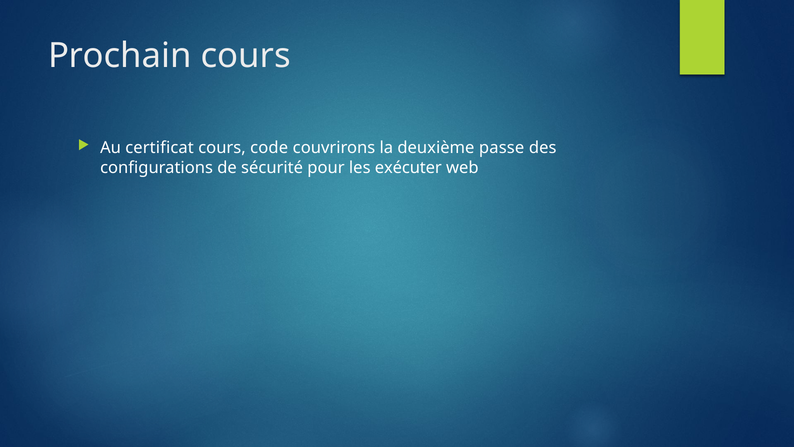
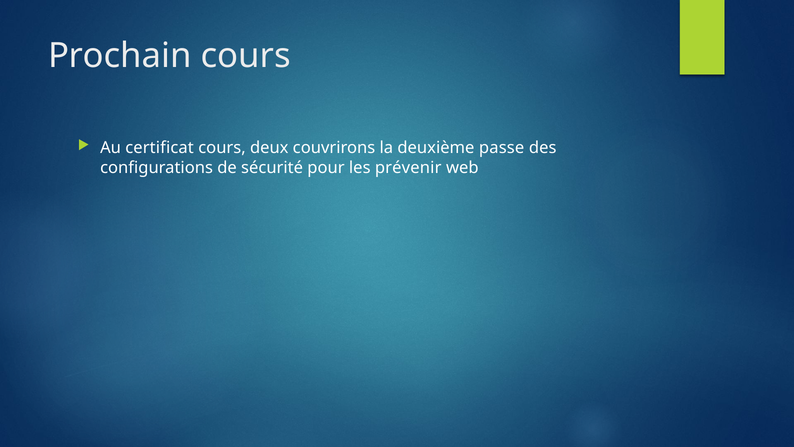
code: code -> deux (269, 148)
exécuter: exécuter -> prévenir (408, 168)
